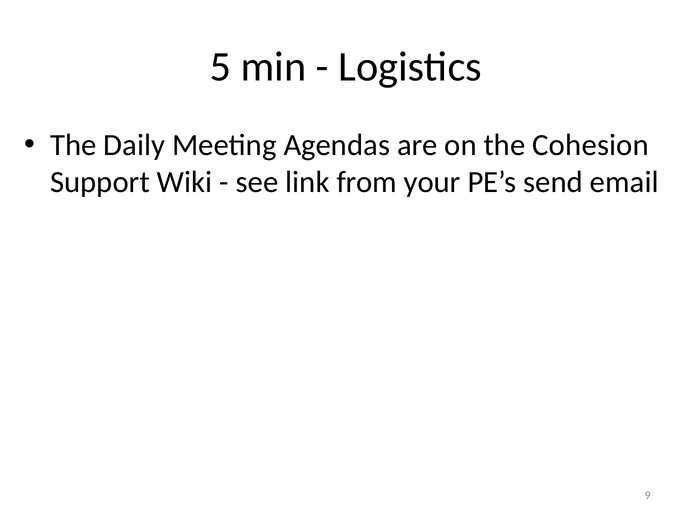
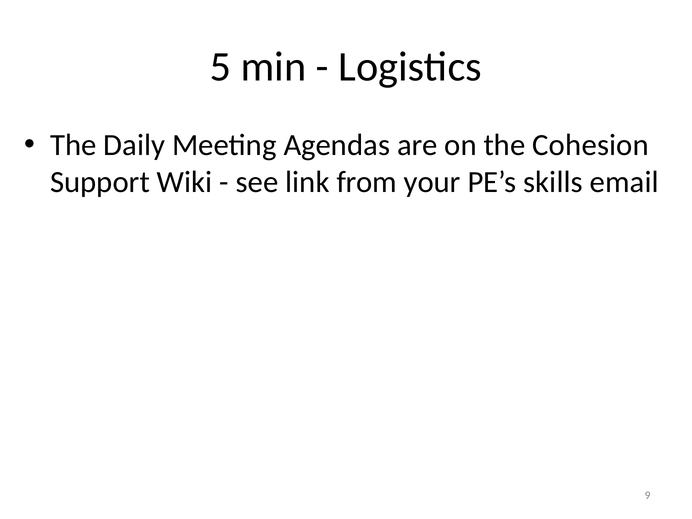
send: send -> skills (553, 182)
